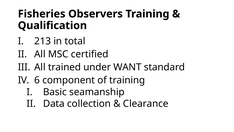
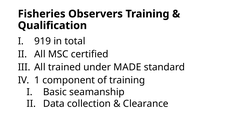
213: 213 -> 919 (43, 41)
WANT: WANT -> MADE (127, 67)
6: 6 -> 1 (37, 80)
